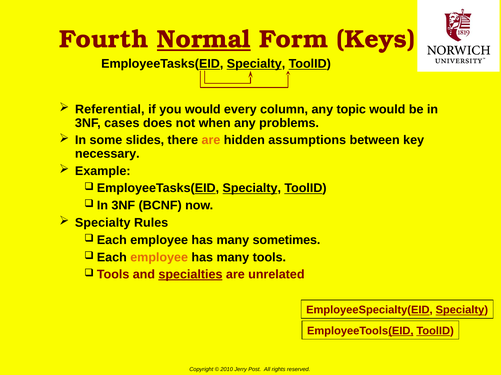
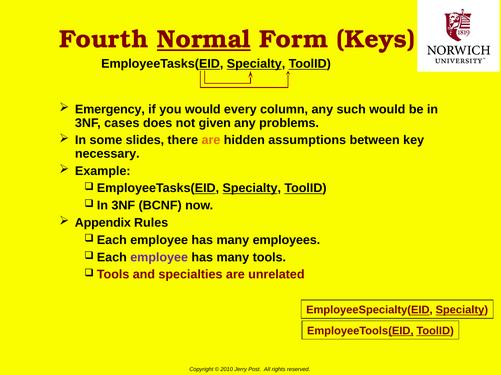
Referential: Referential -> Emergency (110, 110)
topic: topic -> such (351, 110)
when: when -> given (215, 123)
Specialty: Specialty -> Appendix (103, 223)
sometimes: sometimes -> employees (286, 240)
employee colour: orange -> purple (159, 258)
specialties underline: present -> none (190, 275)
